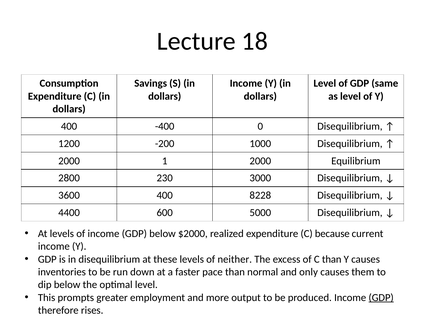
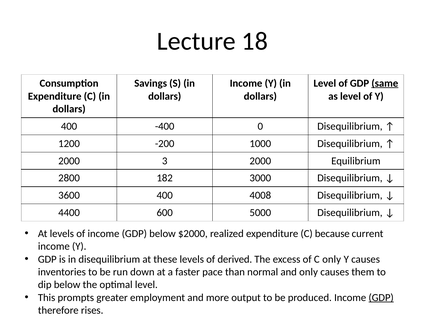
same underline: none -> present (385, 83)
1: 1 -> 3 (165, 161)
230: 230 -> 182 (165, 178)
8228: 8228 -> 4008 (260, 195)
neither: neither -> derived (235, 259)
C than: than -> only (332, 259)
